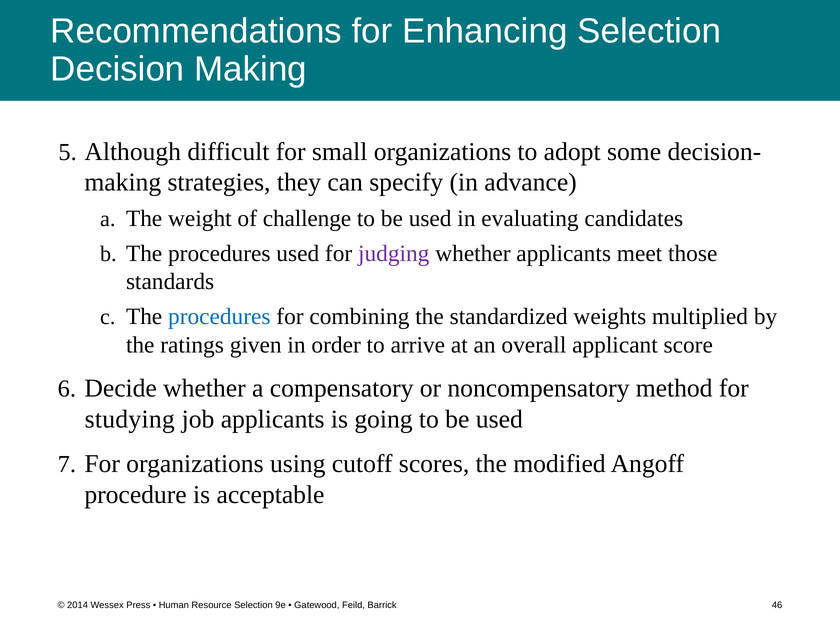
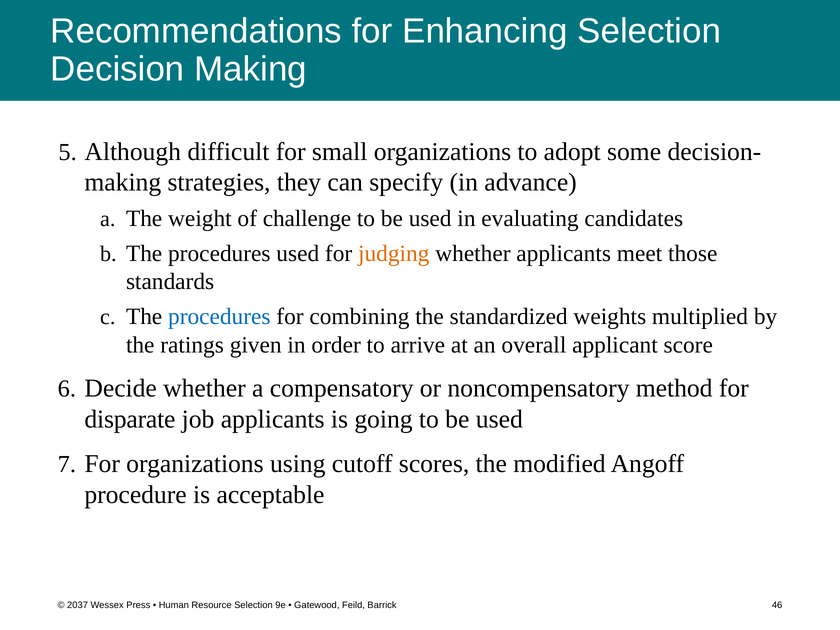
judging colour: purple -> orange (394, 254)
studying: studying -> disparate (130, 419)
2014: 2014 -> 2037 (78, 605)
